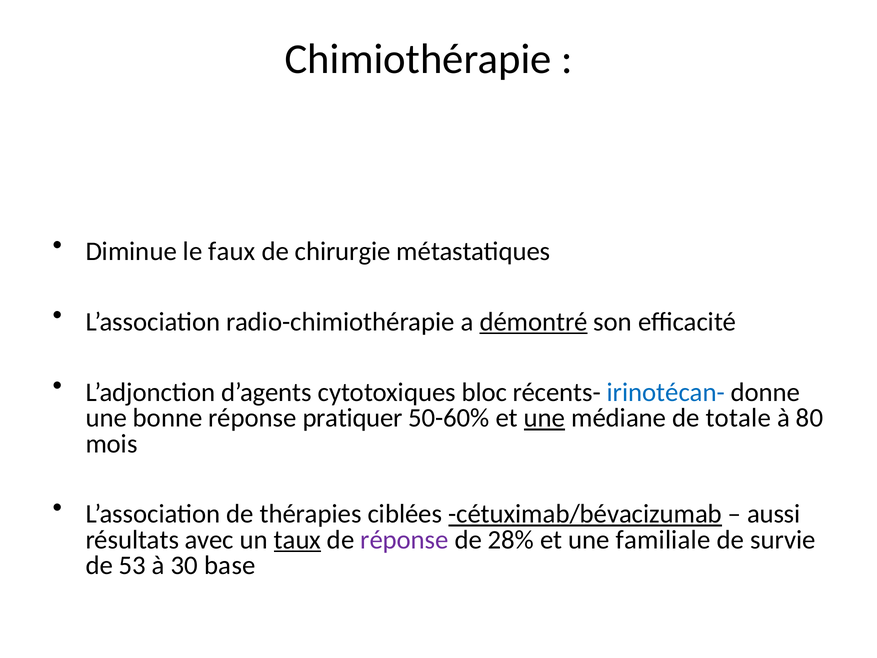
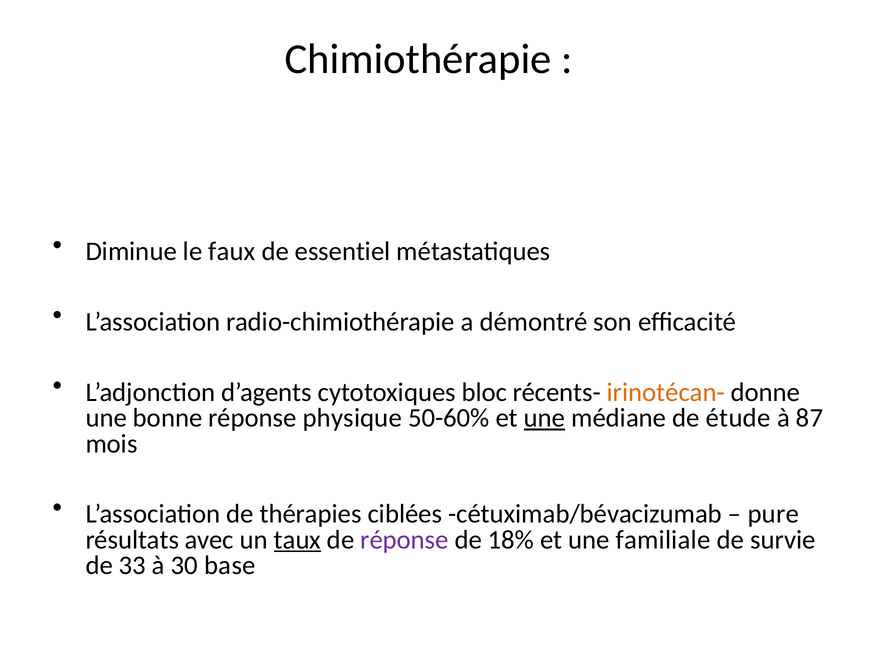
chirurgie: chirurgie -> essentiel (343, 251)
démontré underline: present -> none (534, 322)
irinotécan- colour: blue -> orange (666, 392)
pratiquer: pratiquer -> physique (352, 418)
totale: totale -> étude (738, 418)
80: 80 -> 87 (809, 418)
cétuximab/bévacizumab underline: present -> none (585, 514)
aussi: aussi -> pure (773, 514)
28%: 28% -> 18% (511, 540)
53: 53 -> 33 (132, 565)
